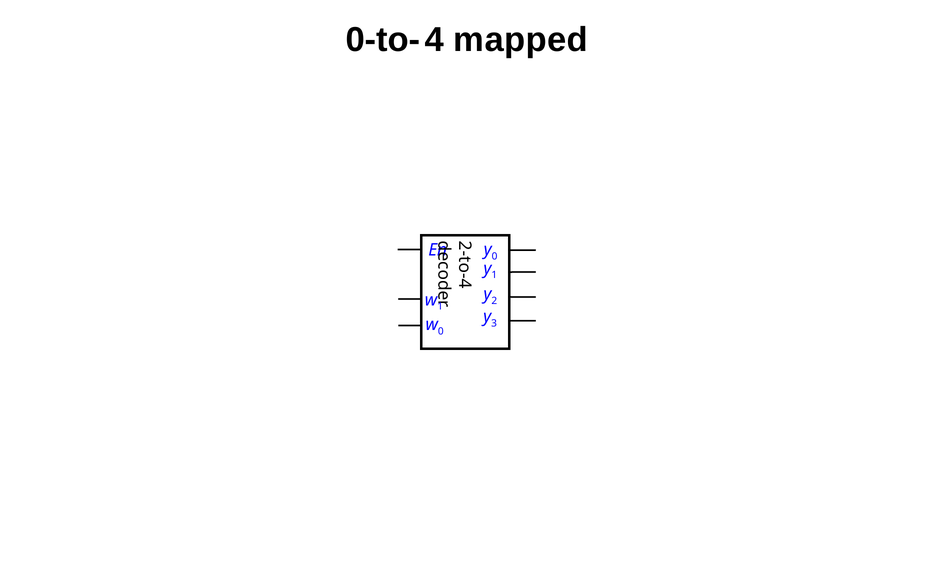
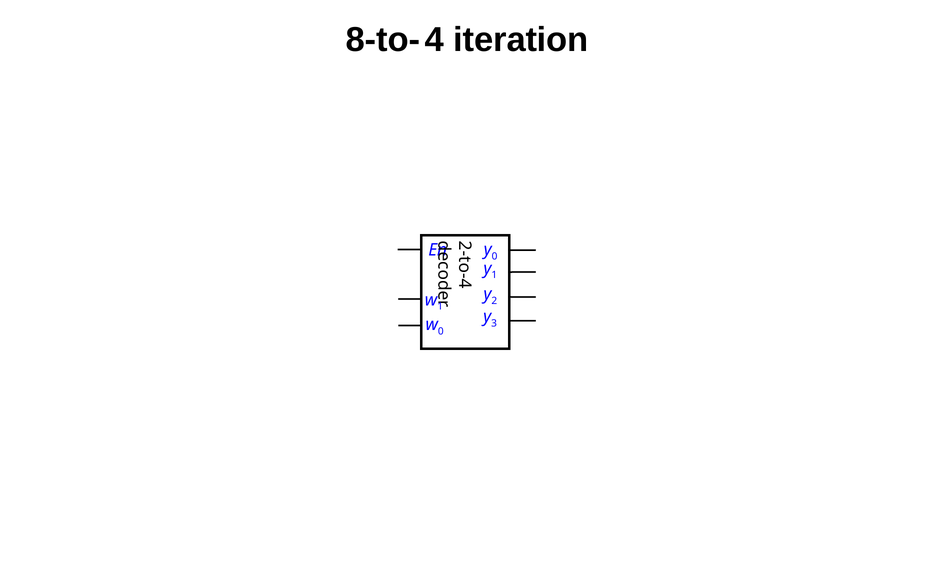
0-to-: 0-to- -> 8-to- (383, 40)
mapped: mapped -> iteration (521, 40)
